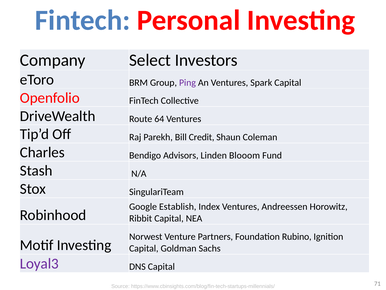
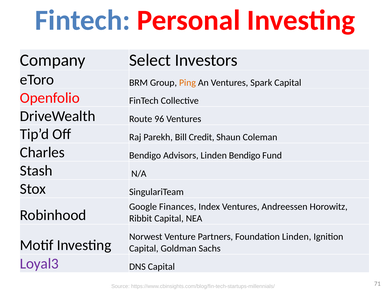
Ping colour: purple -> orange (187, 82)
64: 64 -> 96 (159, 119)
Linden Blooom: Blooom -> Bendigo (245, 155)
Establish: Establish -> Finances (178, 206)
Foundation Rubino: Rubino -> Linden (297, 236)
